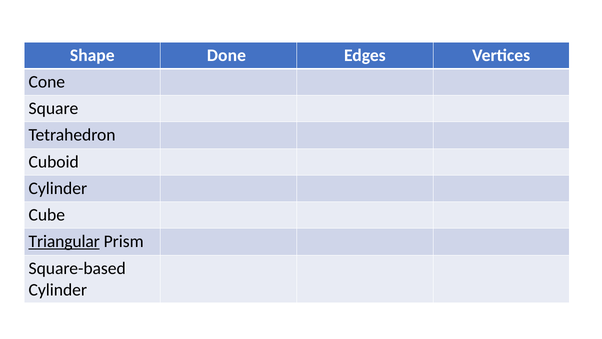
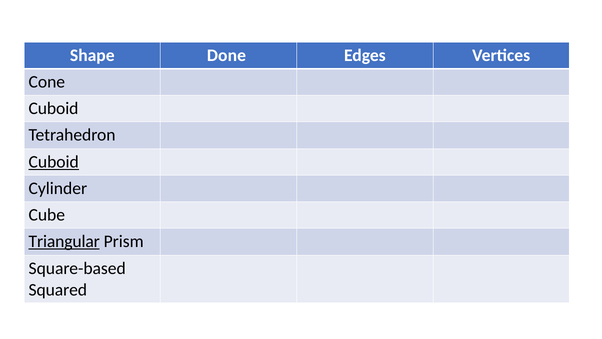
Square: Square -> Cuboid (54, 108)
Cuboid underline: none -> present (54, 162)
Cylinder: Cylinder -> Squared (58, 289)
